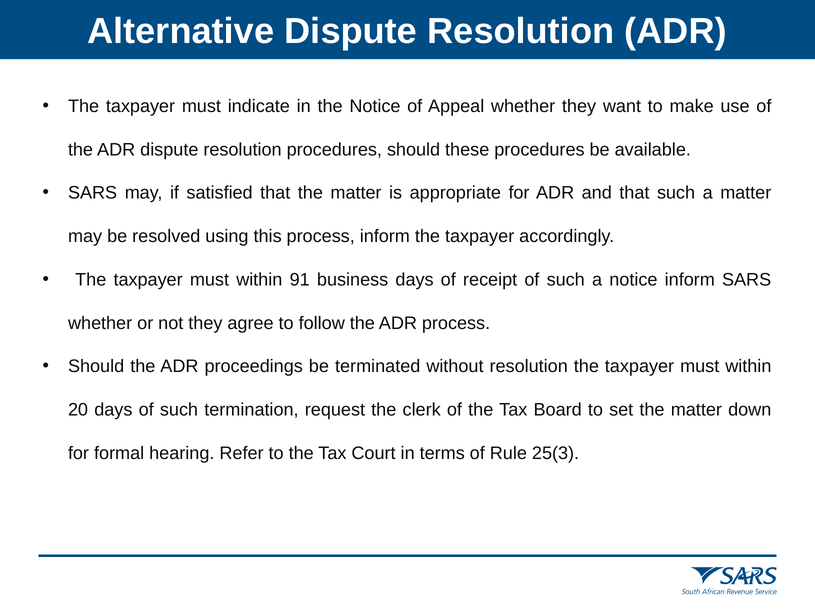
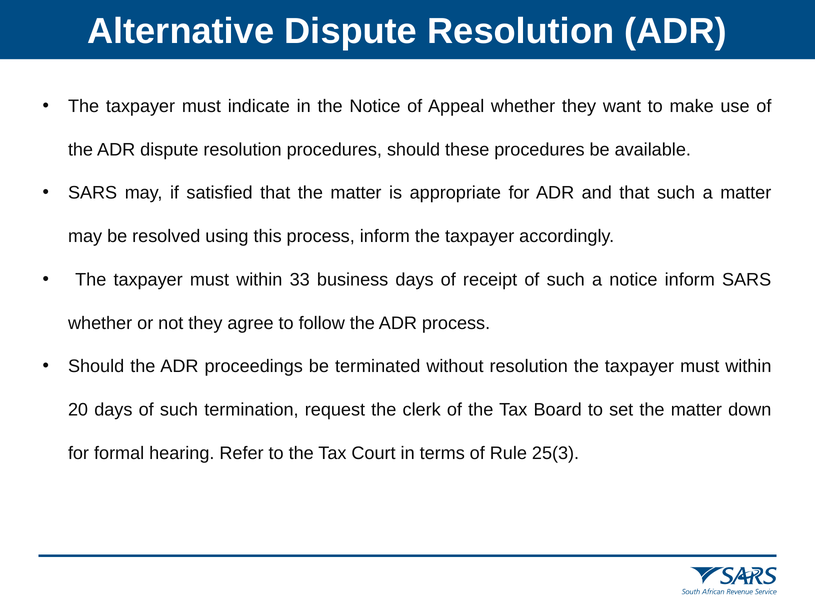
91: 91 -> 33 (300, 280)
